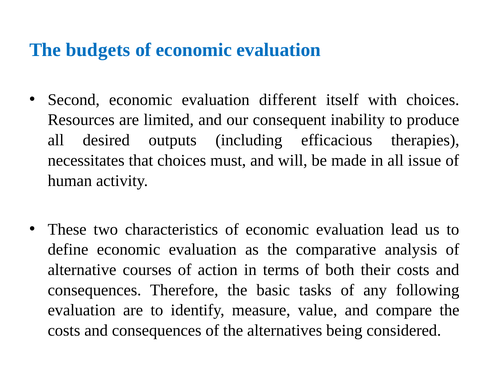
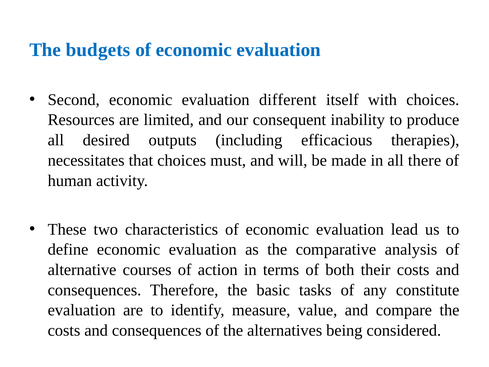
issue: issue -> there (425, 160)
following: following -> constitute (428, 290)
